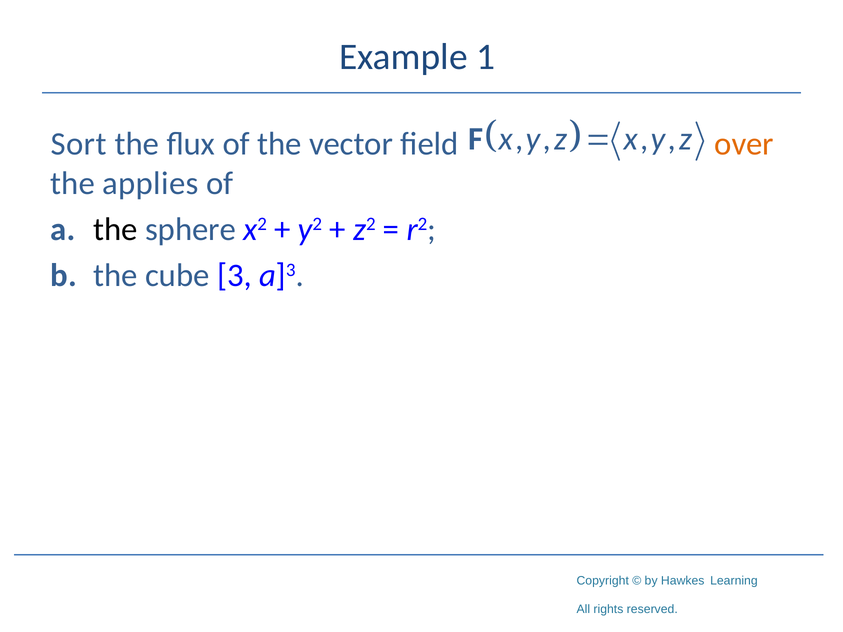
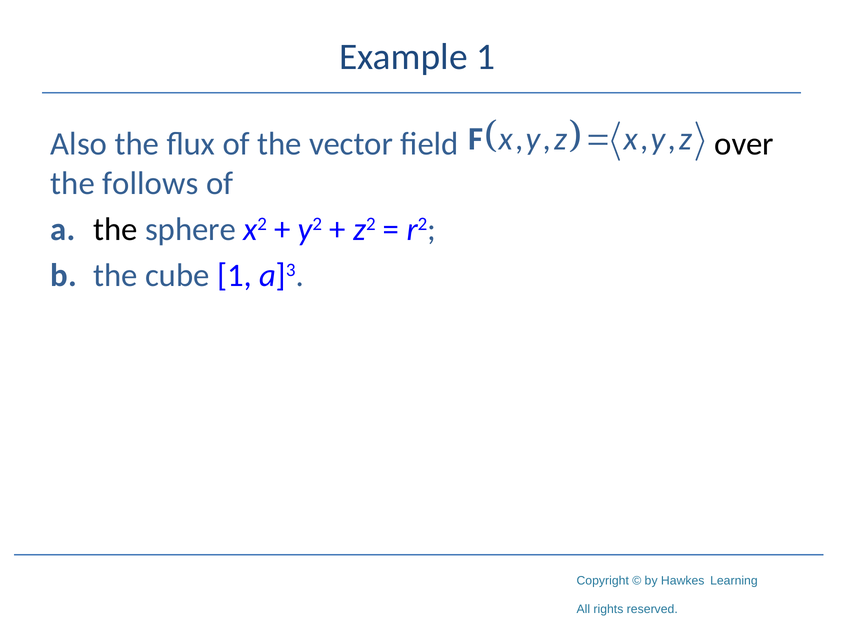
Sort: Sort -> Also (79, 144)
over colour: orange -> black (744, 144)
applies: applies -> follows (150, 184)
cube 3: 3 -> 1 (234, 275)
